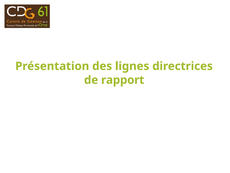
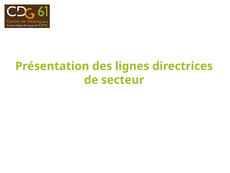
rapport: rapport -> secteur (123, 80)
